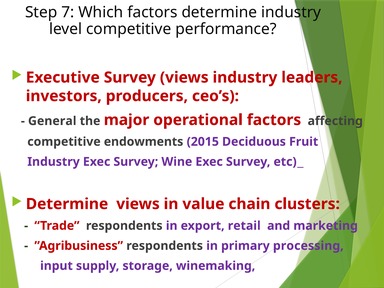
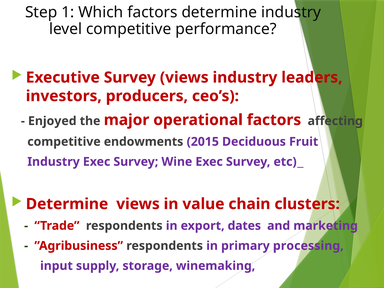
7: 7 -> 1 (68, 12)
General: General -> Enjoyed (52, 121)
retail: retail -> dates (244, 226)
